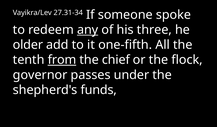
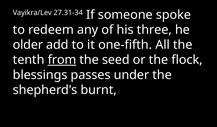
any underline: present -> none (88, 30)
chief: chief -> seed (116, 60)
governor: governor -> blessings (40, 75)
funds: funds -> burnt (99, 90)
